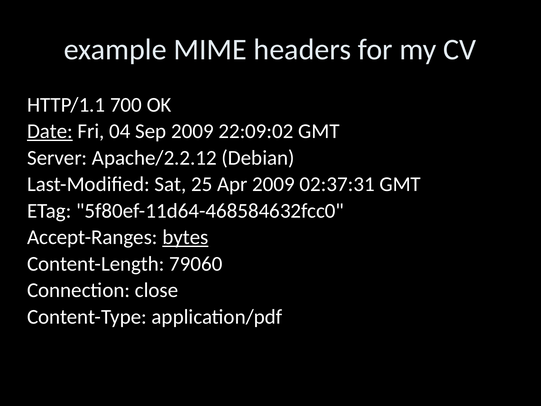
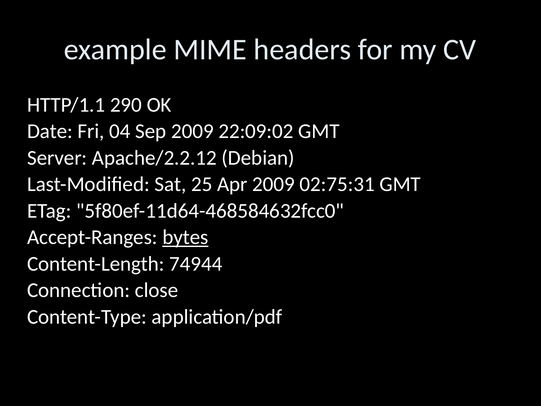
700: 700 -> 290 (126, 105)
Date underline: present -> none (50, 131)
02:37:31: 02:37:31 -> 02:75:31 (337, 184)
79060: 79060 -> 74944 (196, 264)
